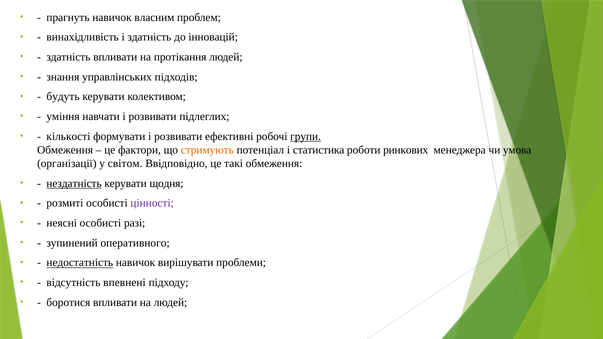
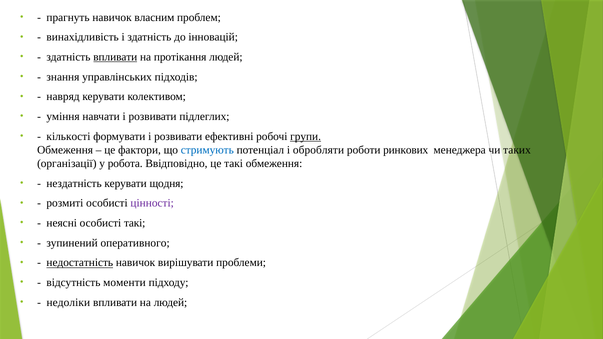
впливати underline: none -> present (115, 57)
будуть: будуть -> навряд (63, 97)
стримують colour: orange -> blue (207, 150)
статистика: статистика -> обробляти (319, 150)
умова: умова -> таких (517, 150)
світом: світом -> робота (125, 164)
нездатність underline: present -> none (74, 183)
особисті разі: разі -> такі (135, 223)
впевнені: впевнені -> моменти (124, 283)
боротися: боротися -> недоліки (68, 303)
